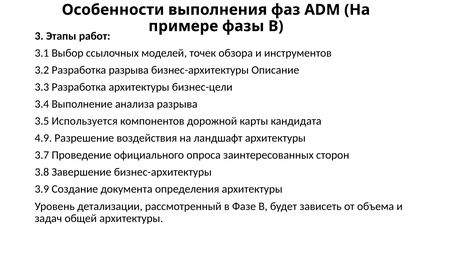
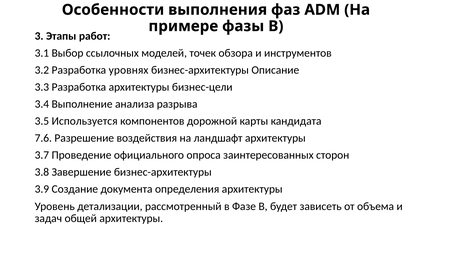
Разработка разрыва: разрыва -> уровнях (129, 70)
4.9: 4.9 -> 7.6 (43, 138)
